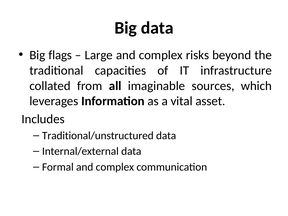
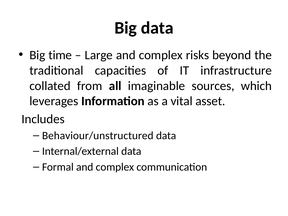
flags: flags -> time (60, 55)
Traditional/unstructured: Traditional/unstructured -> Behaviour/unstructured (98, 136)
